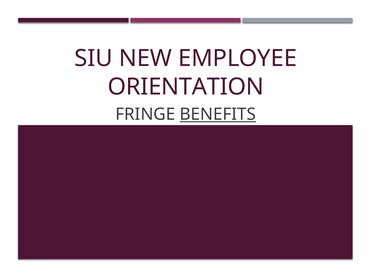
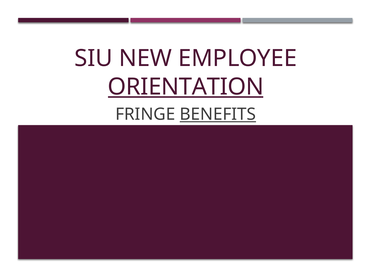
ORIENTATION underline: none -> present (186, 87)
